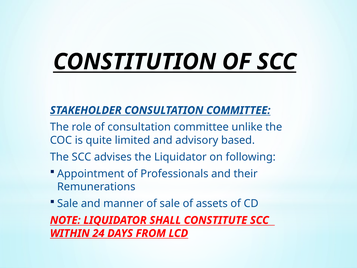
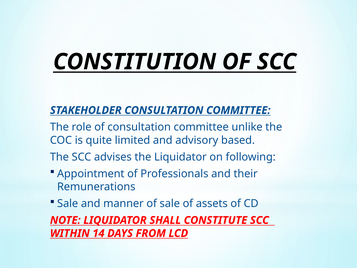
24: 24 -> 14 (98, 233)
